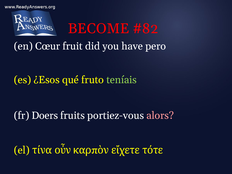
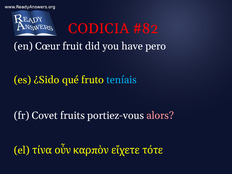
BECOME: BECOME -> CODICIA (99, 29)
¿Esos: ¿Esos -> ¿Sido (47, 80)
teníais colour: light green -> light blue (122, 80)
Doers: Doers -> Covet (45, 116)
